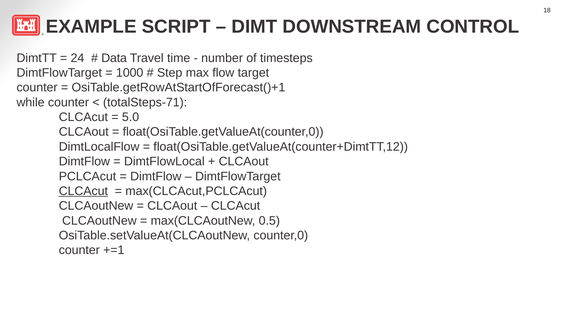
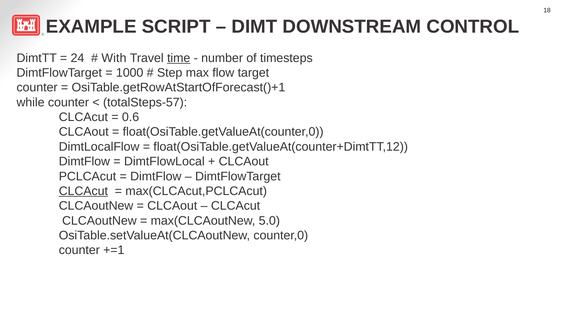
Data: Data -> With (114, 58)
time underline: none -> present (179, 58)
totalSteps-71: totalSteps-71 -> totalSteps-57 (145, 102)
5.0: 5.0 -> 0.6 (131, 117)
0.5: 0.5 -> 5.0 (269, 220)
